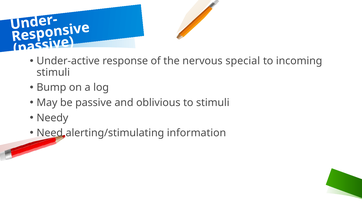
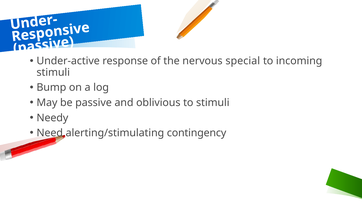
information: information -> contingency (197, 133)
